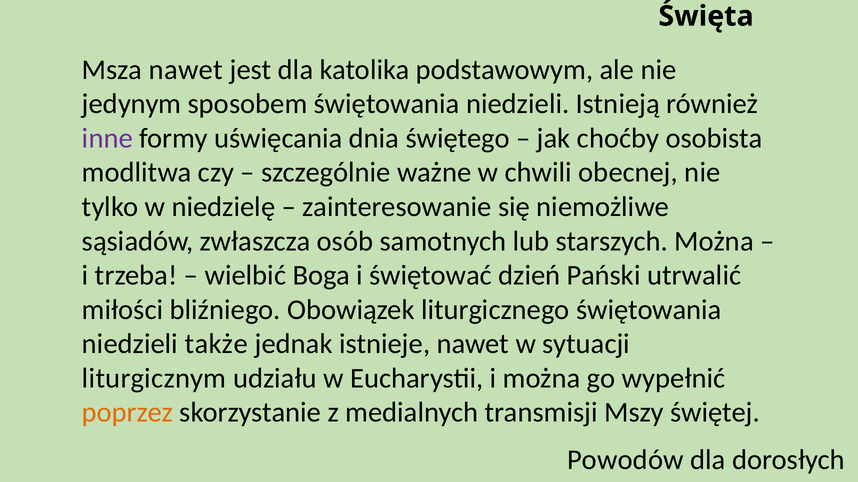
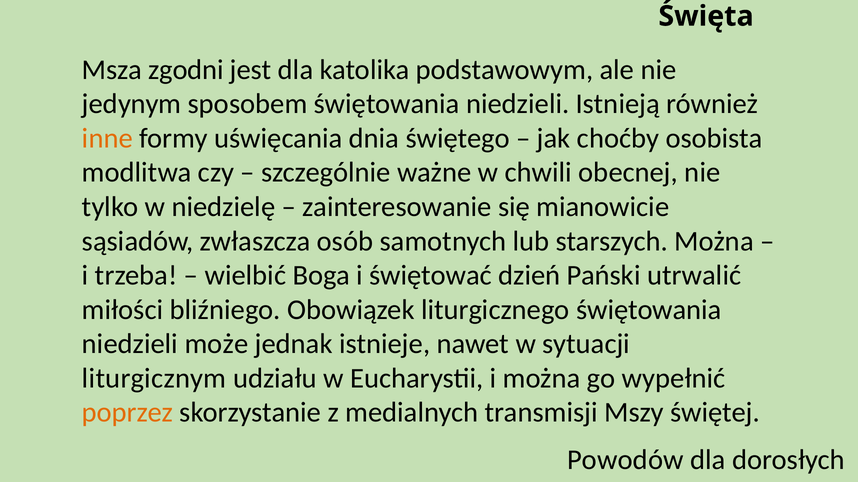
Msza nawet: nawet -> zgodni (186, 70)
inne colour: purple -> orange (107, 138)
niemożliwe: niemożliwe -> mianowicie (603, 207)
także: także -> może (216, 344)
